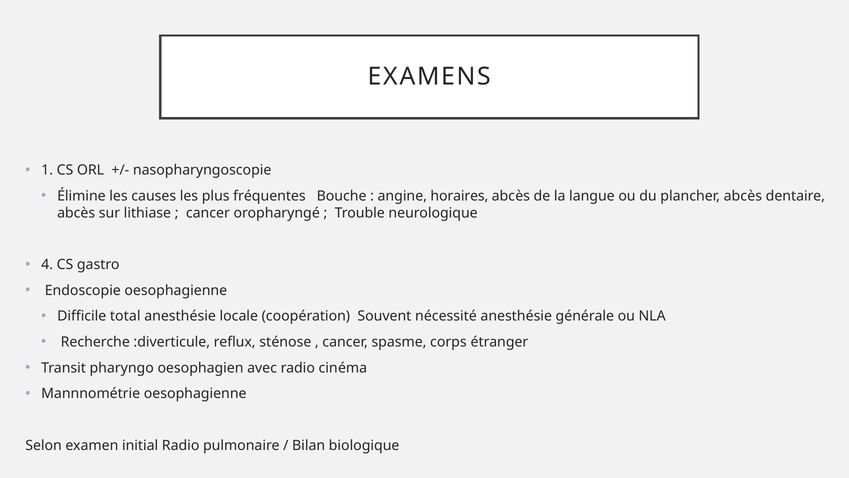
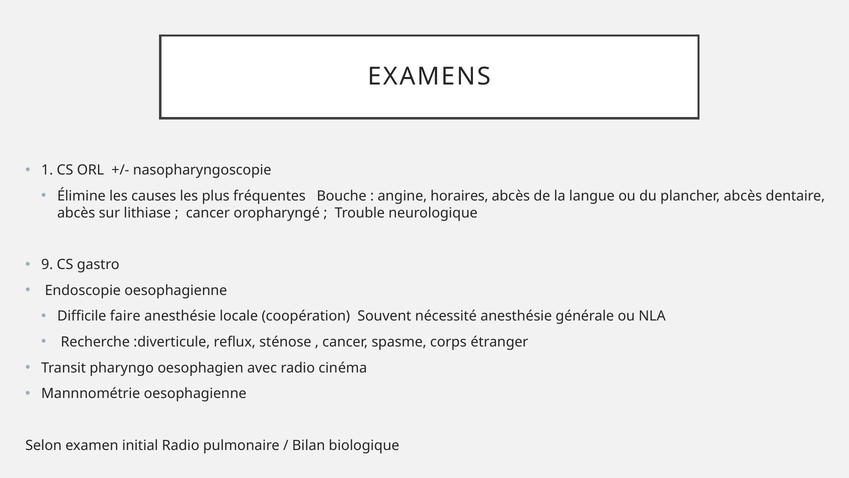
4: 4 -> 9 (47, 264)
total: total -> faire (125, 316)
